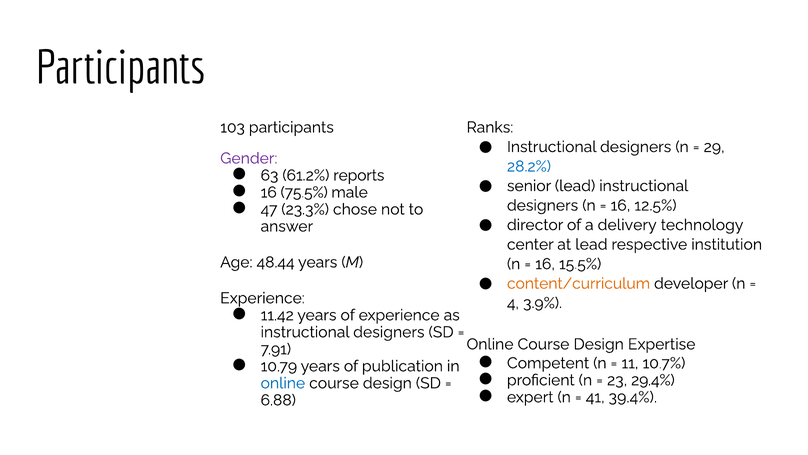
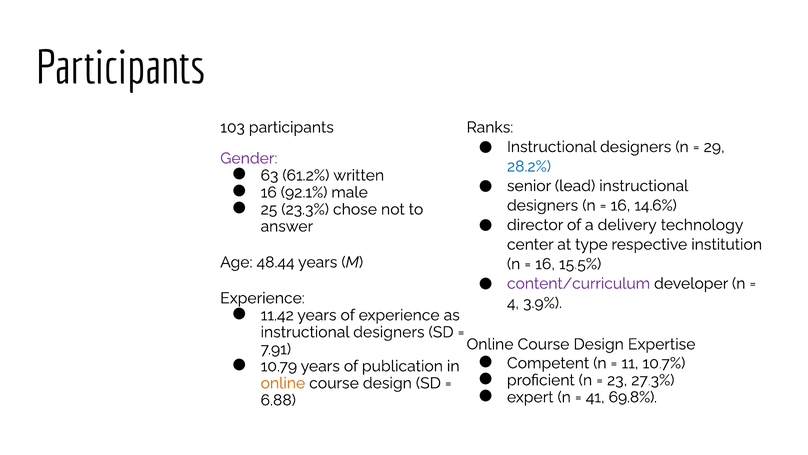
reports: reports -> written (359, 175)
75.5%: 75.5% -> 92.1% (304, 192)
12.5%: 12.5% -> 14.6% (656, 205)
47: 47 -> 25 (269, 209)
at lead: lead -> type (591, 244)
content/curriculum colour: orange -> purple (579, 283)
29.4%: 29.4% -> 27.3% (653, 380)
online colour: blue -> orange (283, 383)
39.4%: 39.4% -> 69.8% (633, 397)
